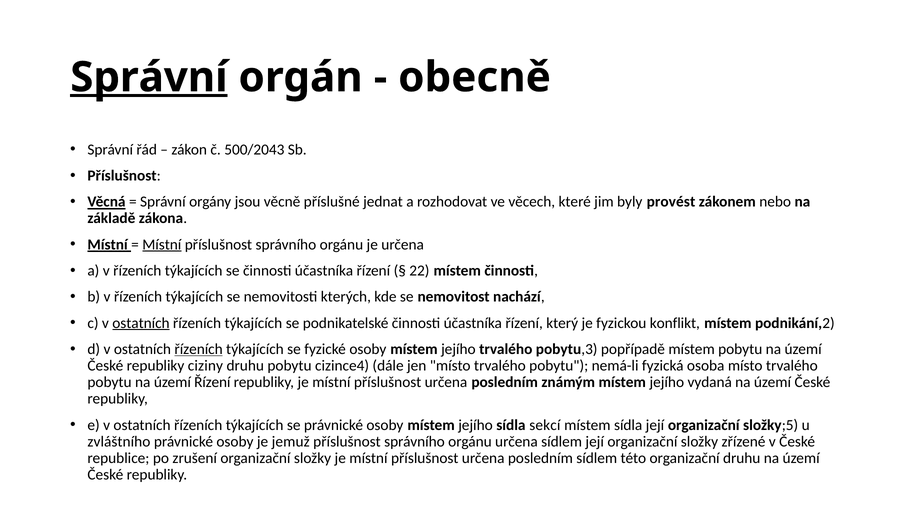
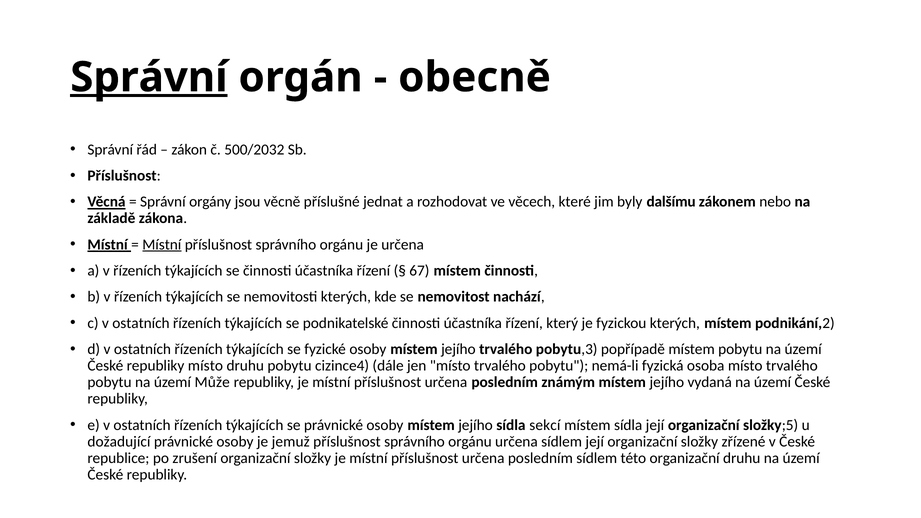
500/2043: 500/2043 -> 500/2032 (254, 150)
provést: provést -> dalšímu (671, 202)
22: 22 -> 67 (419, 271)
ostatních underline: present -> none (141, 323)
fyzickou konflikt: konflikt -> kterých (675, 323)
řízeních underline: present -> none (199, 349)
republiky ciziny: ciziny -> místo (205, 366)
území Řízení: Řízení -> Může (212, 382)
zvláštního: zvláštního -> dožadující (119, 442)
